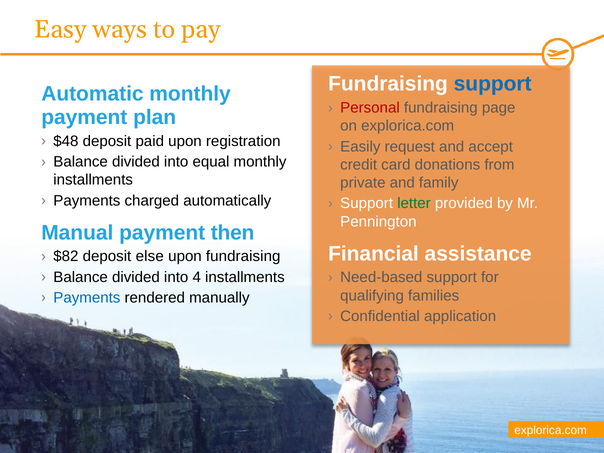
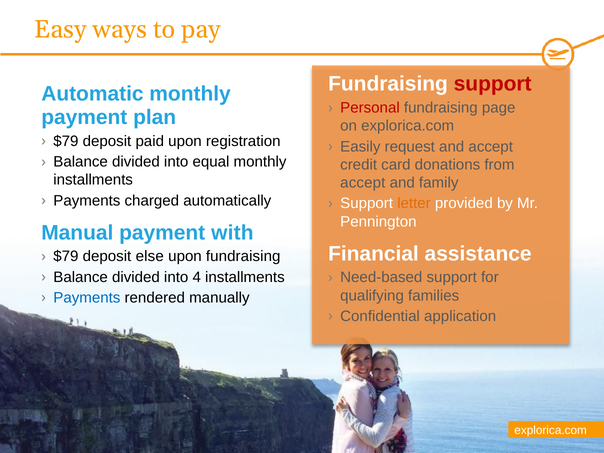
support colour: blue -> red (493, 84)
$48: $48 -> $79 (66, 141)
private: private -> accept (363, 183)
letter colour: green -> orange (414, 203)
then: then -> with (232, 233)
$82: $82 -> $79 (66, 256)
